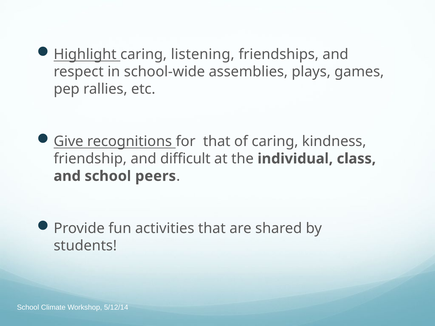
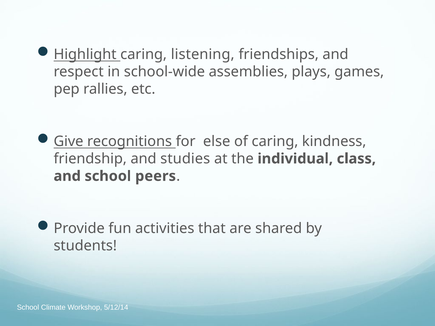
for that: that -> else (217, 141)
difficult: difficult -> studies (185, 159)
